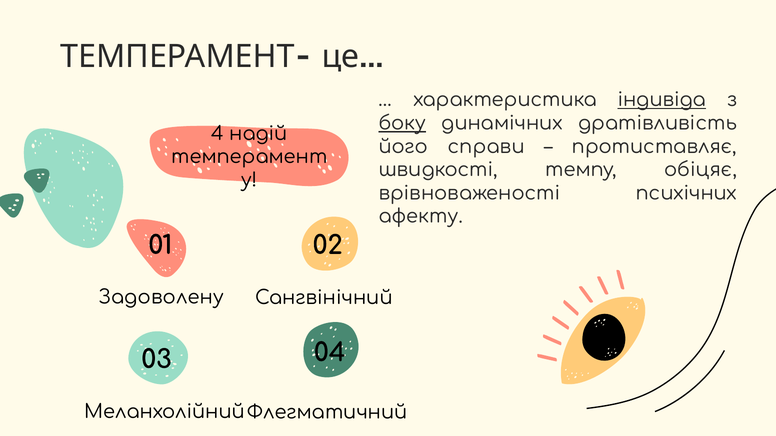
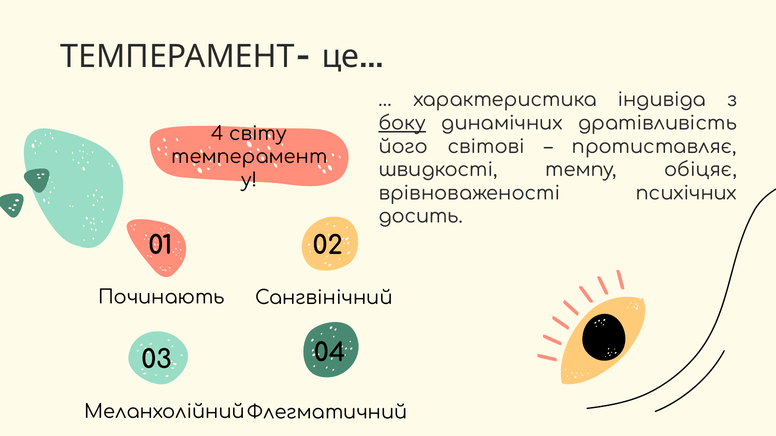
індивіда underline: present -> none (662, 100)
надій: надій -> світу (258, 134)
справи: справи -> світові (486, 147)
афекту: афекту -> досить (421, 217)
Задоволену: Задоволену -> Починають (162, 298)
